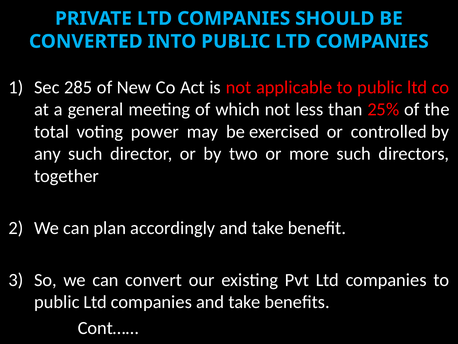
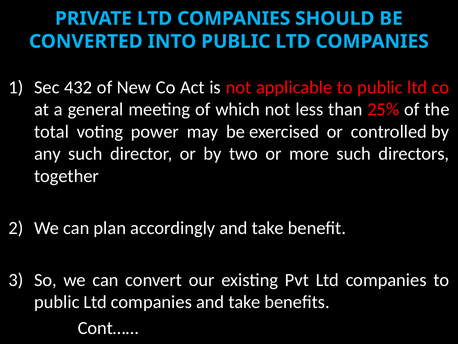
285: 285 -> 432 (78, 87)
